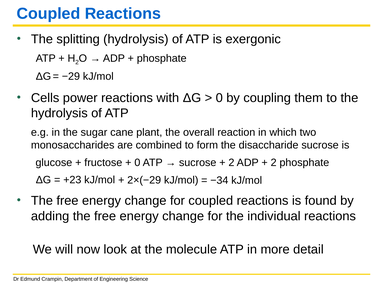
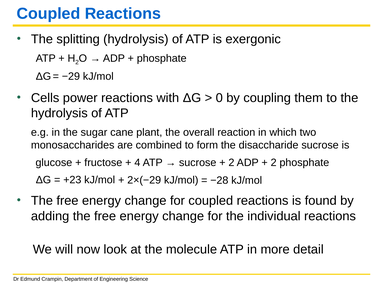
0: 0 -> 4 (137, 163)
−34: −34 -> −28 (219, 180)
